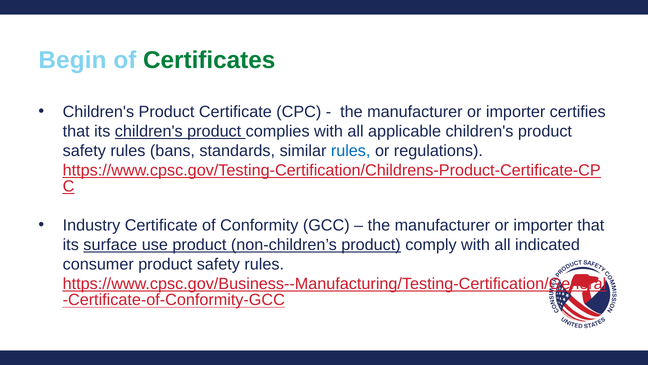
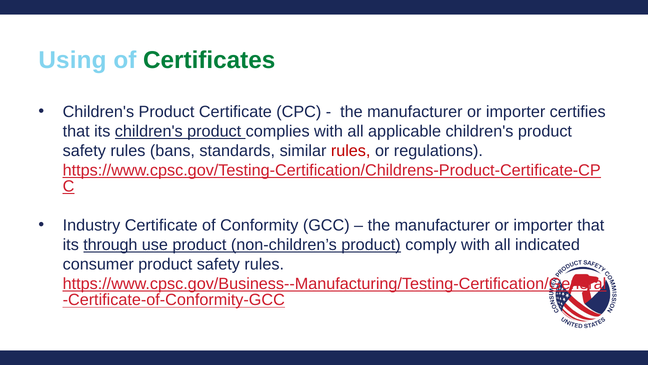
Begin: Begin -> Using (72, 60)
rules colour: blue -> red (351, 151)
surface: surface -> through (110, 245)
